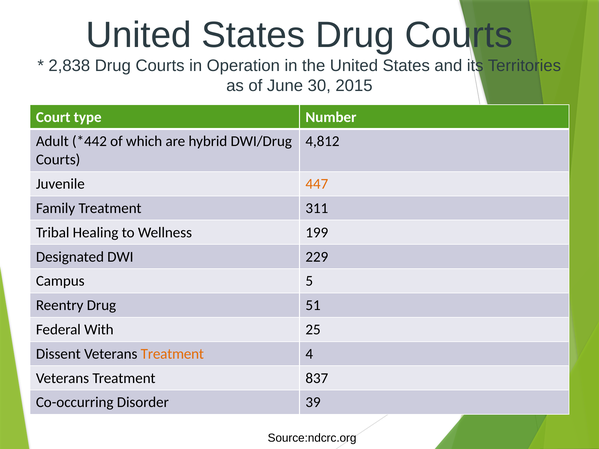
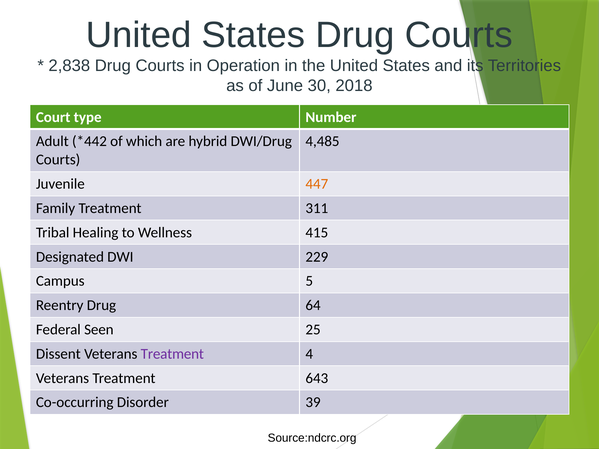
2015: 2015 -> 2018 (354, 86)
4,812: 4,812 -> 4,485 (322, 141)
199: 199 -> 415 (317, 233)
51: 51 -> 64 (313, 305)
With: With -> Seen (99, 330)
Treatment colour: orange -> purple (172, 354)
837: 837 -> 643 (317, 378)
